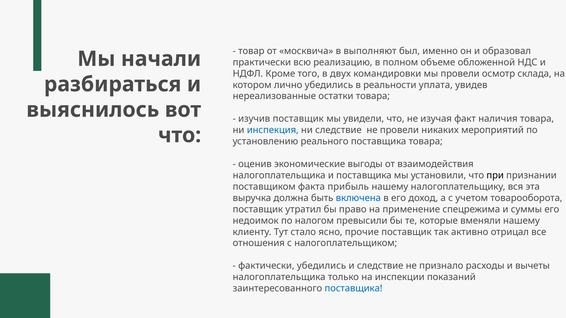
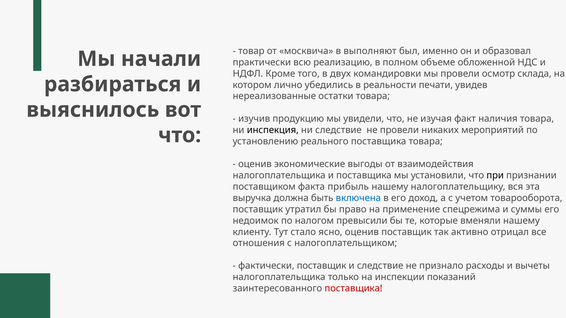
уплата: уплата -> печати (436, 85)
изучив поставщик: поставщик -> продукцию (298, 119)
инспекция colour: blue -> black (273, 130)
ясно прочие: прочие -> оценив (362, 232)
фактически убедились: убедились -> поставщик (322, 266)
поставщика colour: blue -> red (353, 289)
